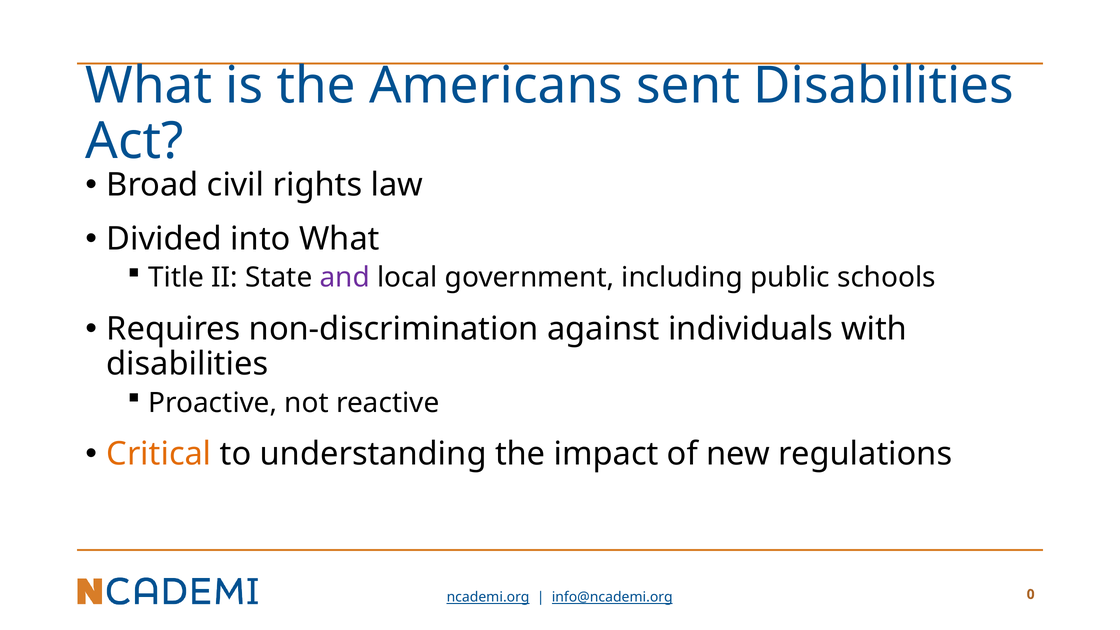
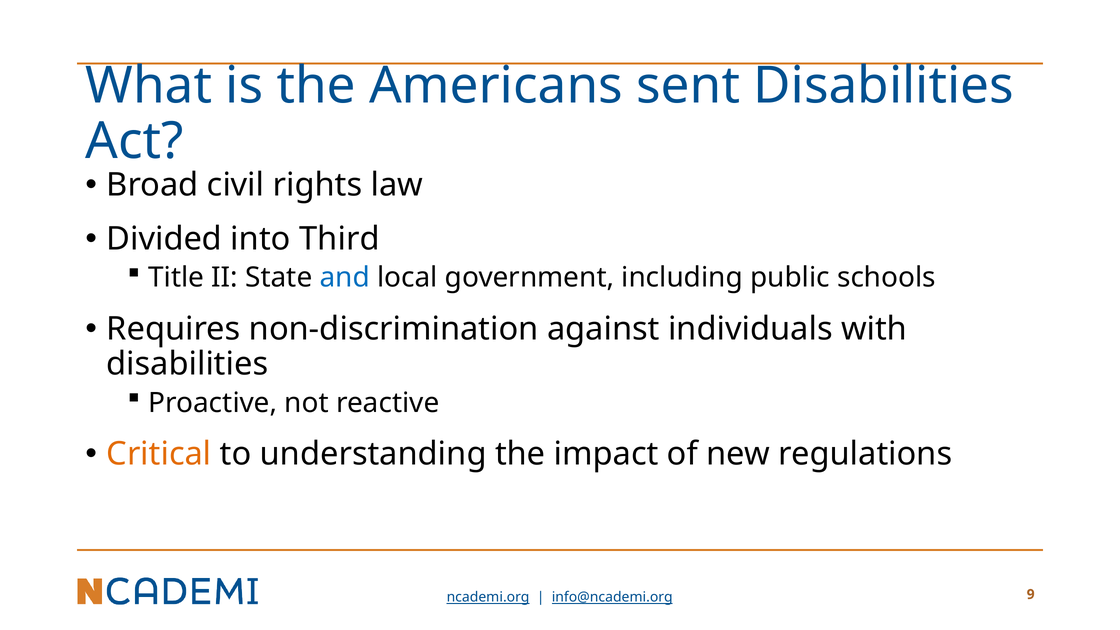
into What: What -> Third (339, 239)
and colour: purple -> blue (345, 278)
0: 0 -> 9 (1031, 594)
